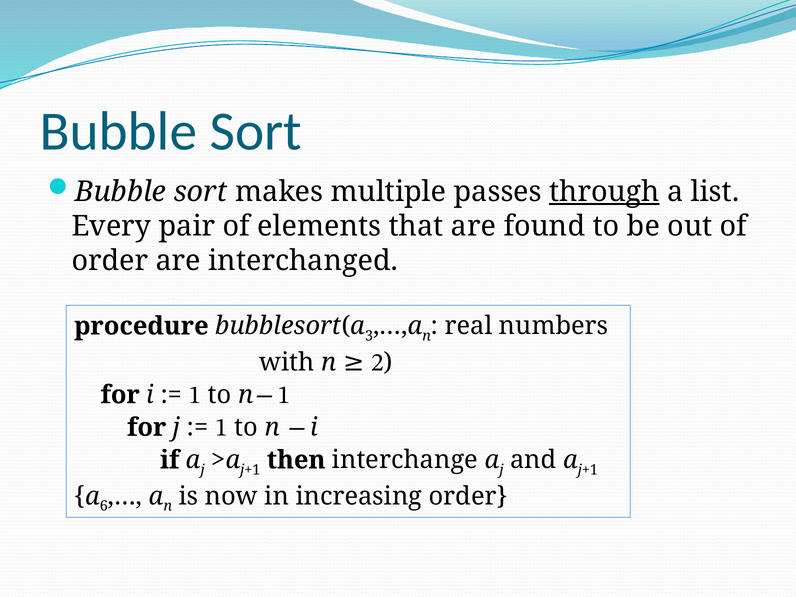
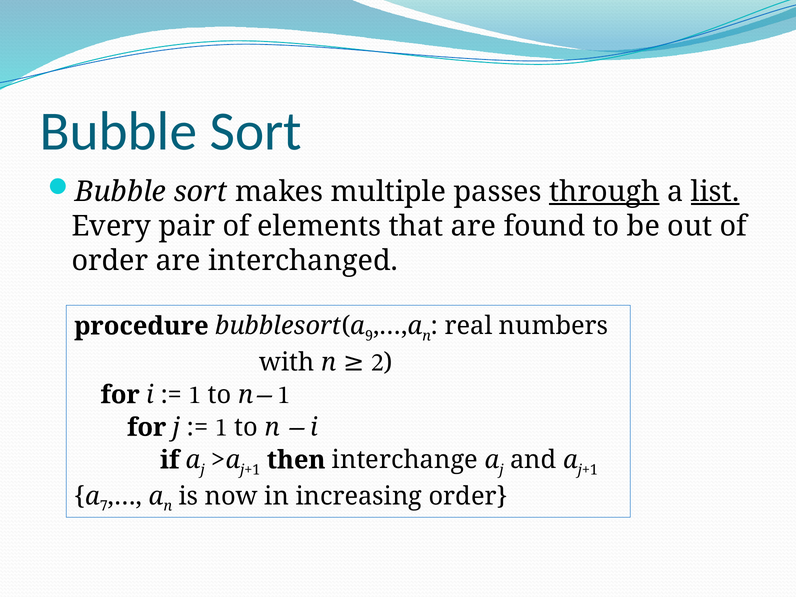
list underline: none -> present (715, 192)
3: 3 -> 9 (369, 336)
6: 6 -> 7 (104, 506)
